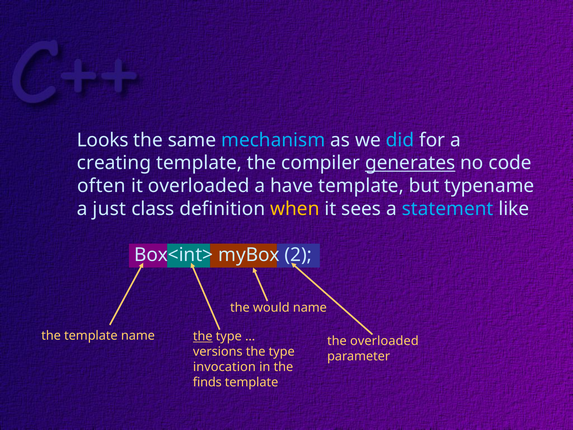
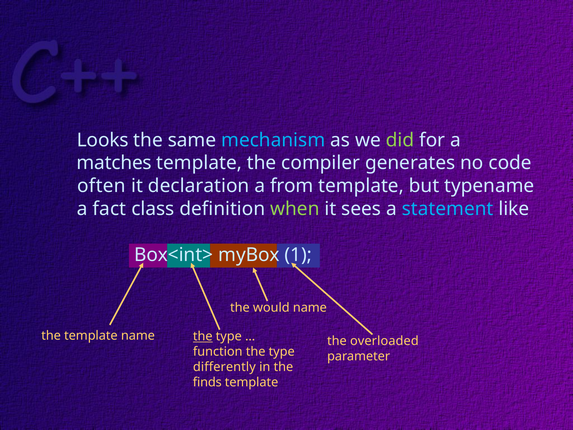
did colour: light blue -> light green (400, 140)
creating: creating -> matches (114, 163)
generates underline: present -> none (410, 163)
it overloaded: overloaded -> declaration (199, 186)
have: have -> from (292, 186)
just: just -> fact (109, 209)
when colour: yellow -> light green (295, 209)
2: 2 -> 1 (298, 255)
versions: versions -> function (218, 351)
invocation: invocation -> differently (224, 367)
